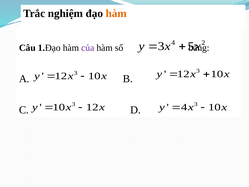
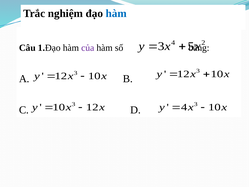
hàm colour: orange -> blue (116, 14)
